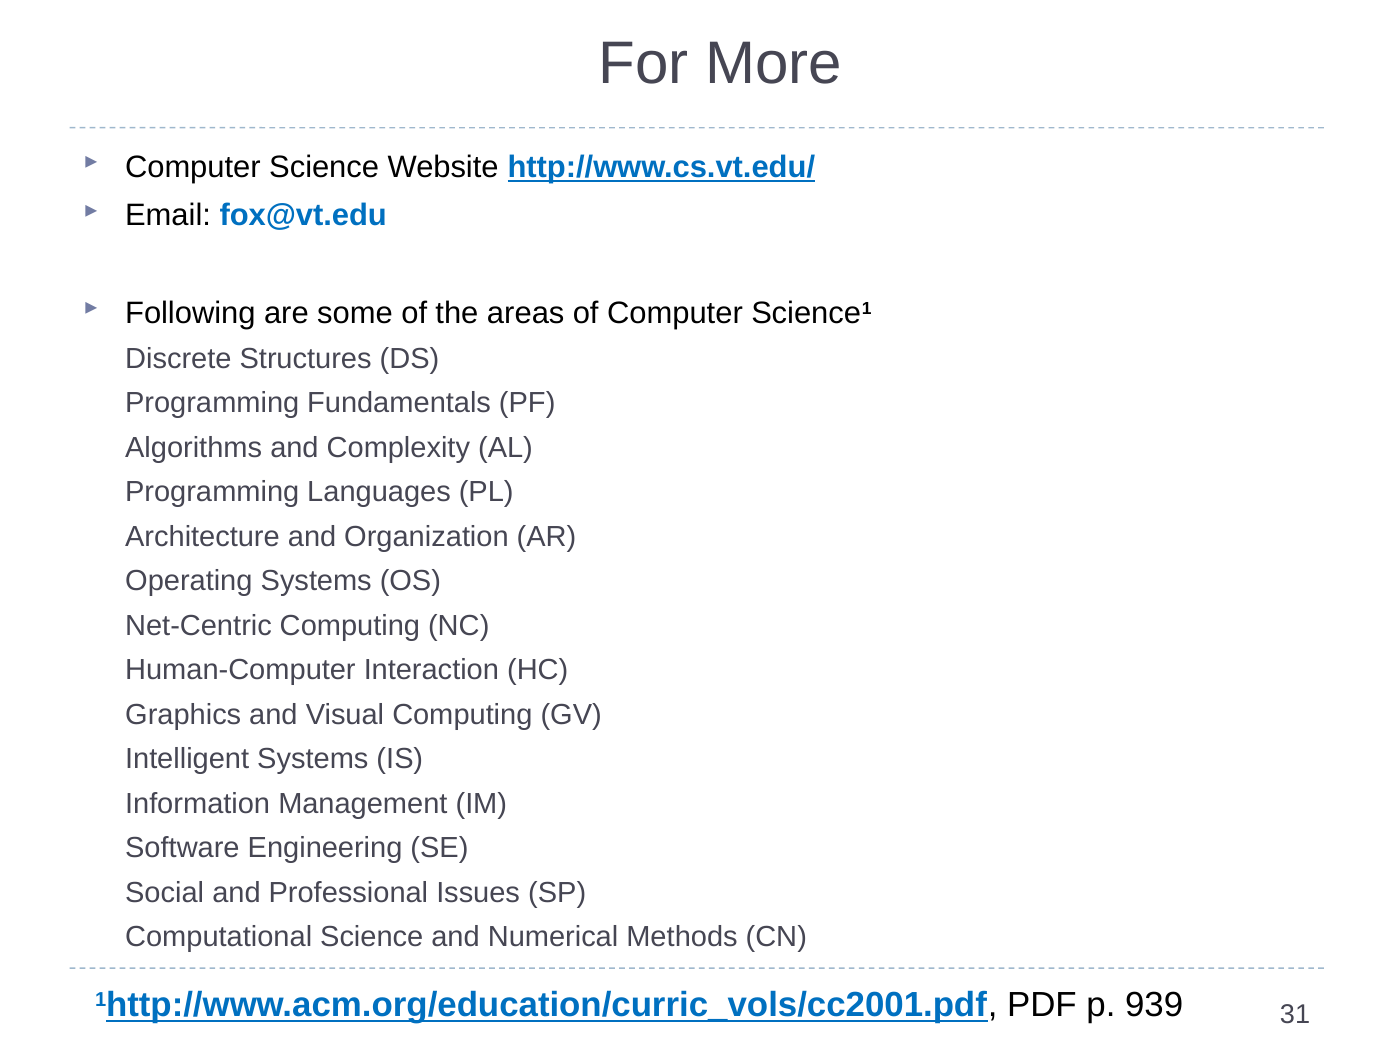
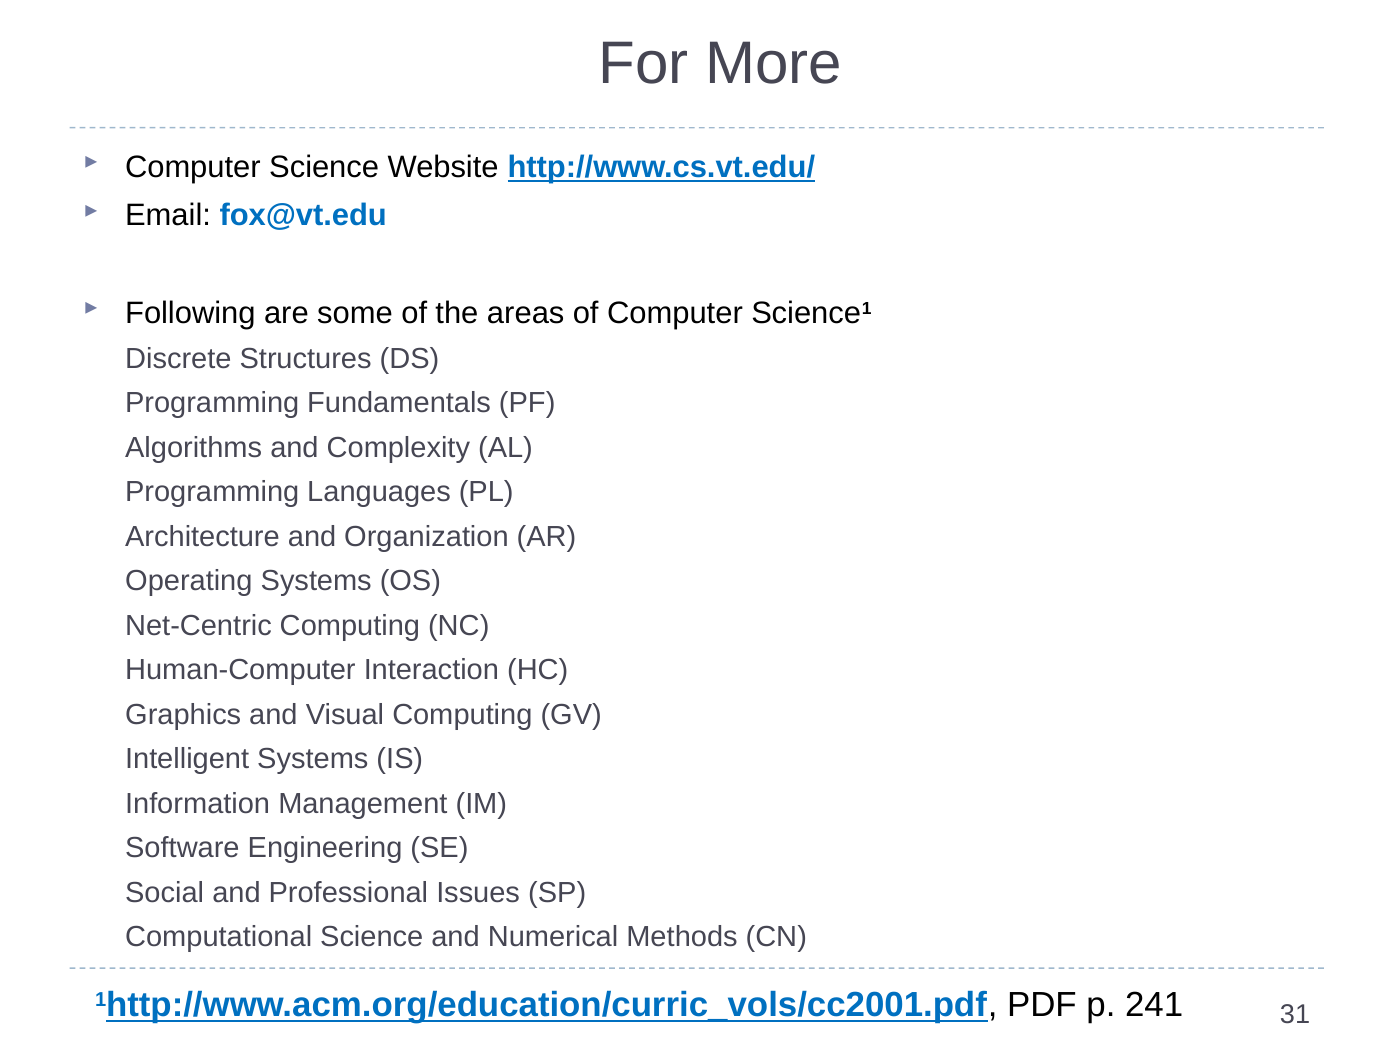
939: 939 -> 241 (1154, 1006)
